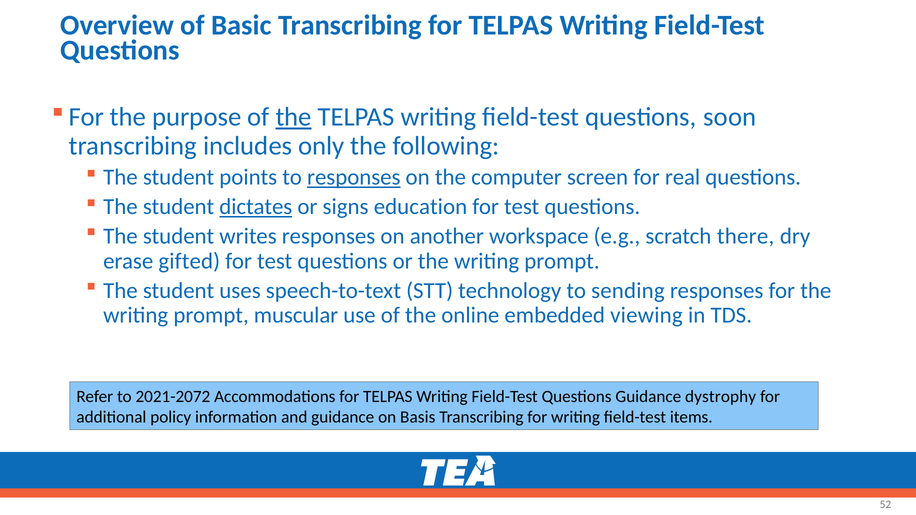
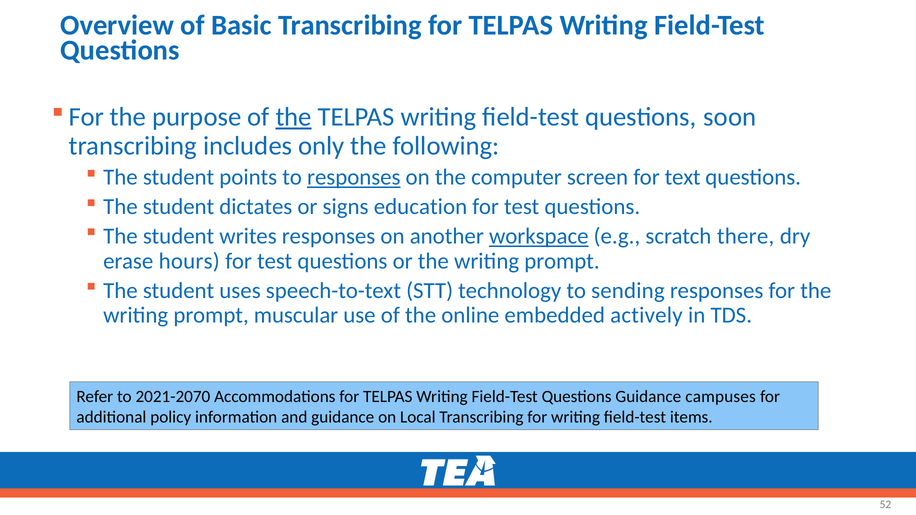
real: real -> text (683, 177)
dictates underline: present -> none (256, 207)
workspace underline: none -> present (539, 236)
gifted: gifted -> hours (189, 261)
viewing: viewing -> actively (646, 315)
2021-2072: 2021-2072 -> 2021-2070 (173, 397)
dystrophy: dystrophy -> campuses (721, 397)
Basis: Basis -> Local (418, 417)
